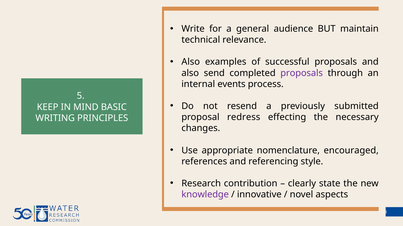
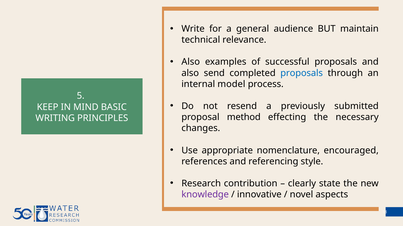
proposals colour: purple -> blue (302, 73)
events: events -> model (231, 84)
redress: redress -> method (244, 118)
